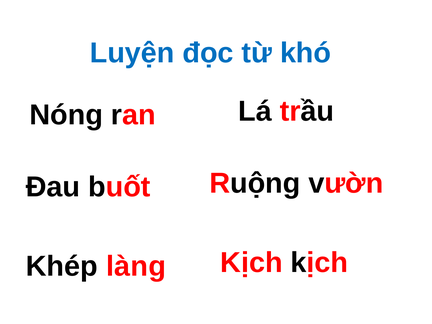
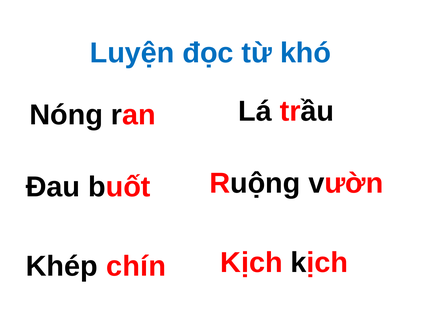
làng: làng -> chín (136, 266)
